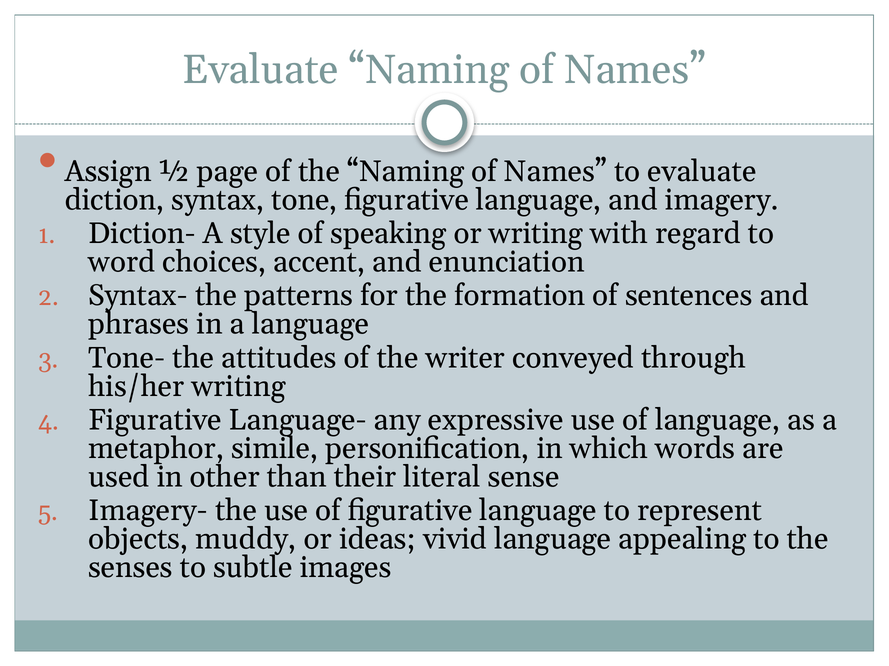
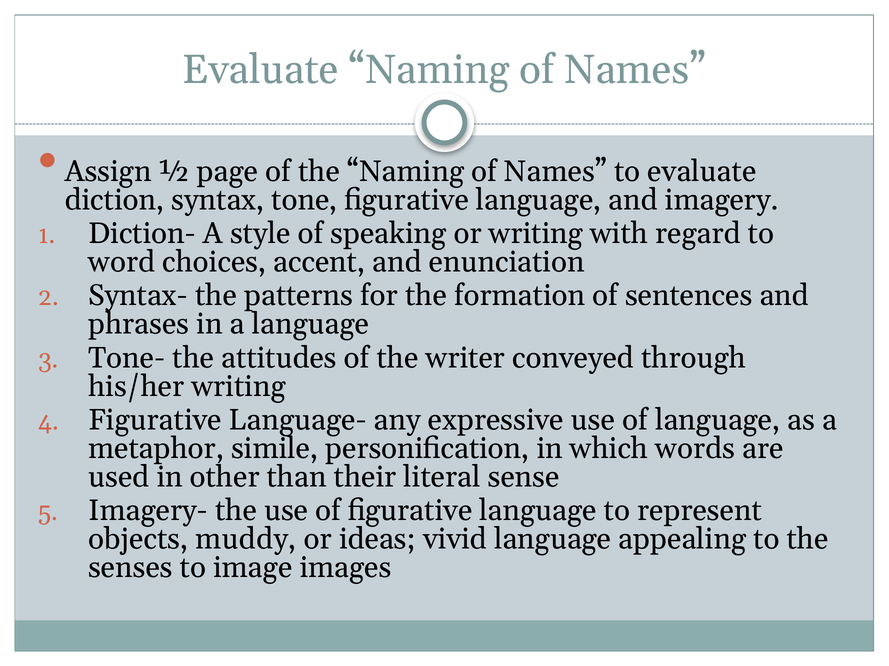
subtle: subtle -> image (253, 568)
